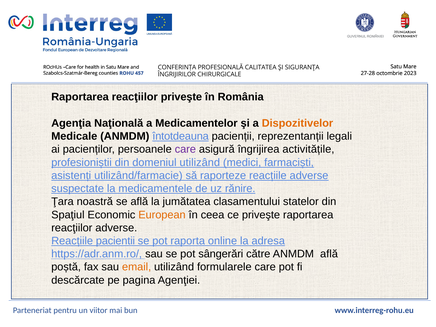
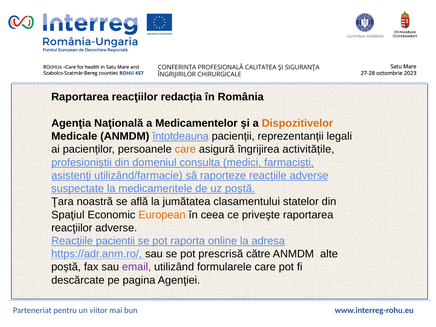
reacţiilor priveşte: priveşte -> redacția (181, 97)
care colour: purple -> orange (185, 149)
domeniul utilizând: utilizând -> consulta (200, 162)
uz rănire: rănire -> poștă (240, 189)
sângerări: sângerări -> prescrisă (221, 254)
ANMDM află: află -> alte (329, 254)
email colour: orange -> purple (137, 267)
